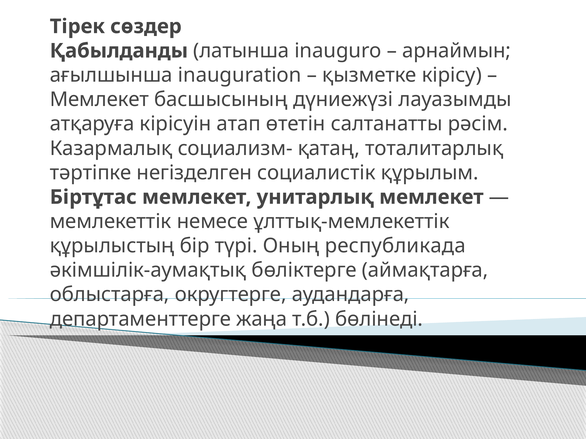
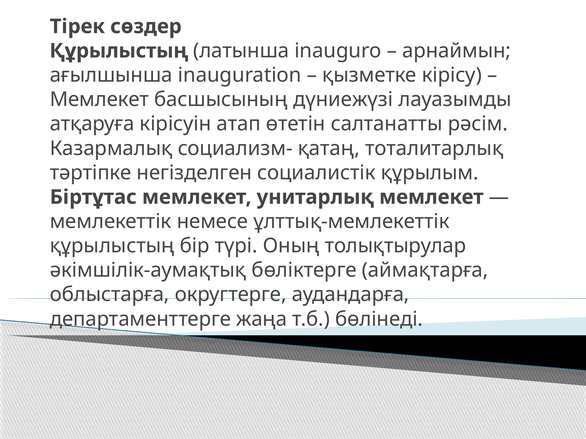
Қабылданды: Қабылданды -> Құрылыстың (119, 51)
республикада: республикада -> толықтырулар (395, 246)
